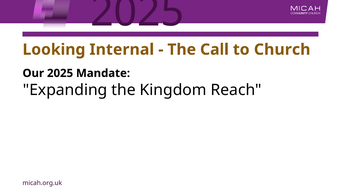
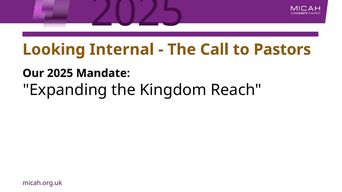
Church: Church -> Pastors (282, 50)
